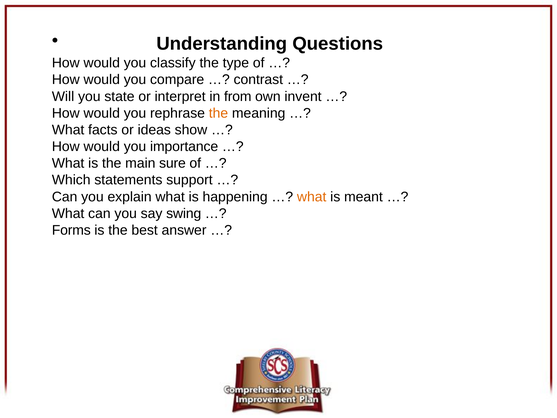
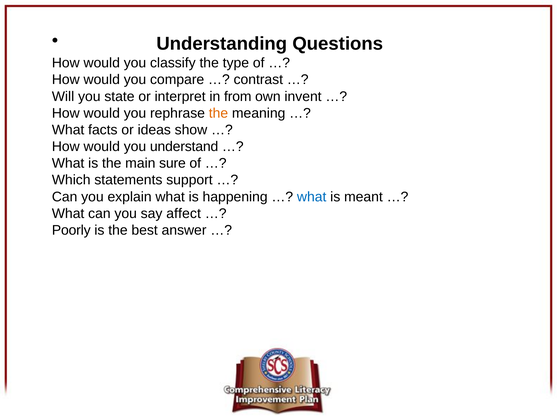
importance: importance -> understand (184, 146)
what colour: orange -> blue (312, 197)
swing: swing -> affect (184, 213)
Forms: Forms -> Poorly (71, 230)
